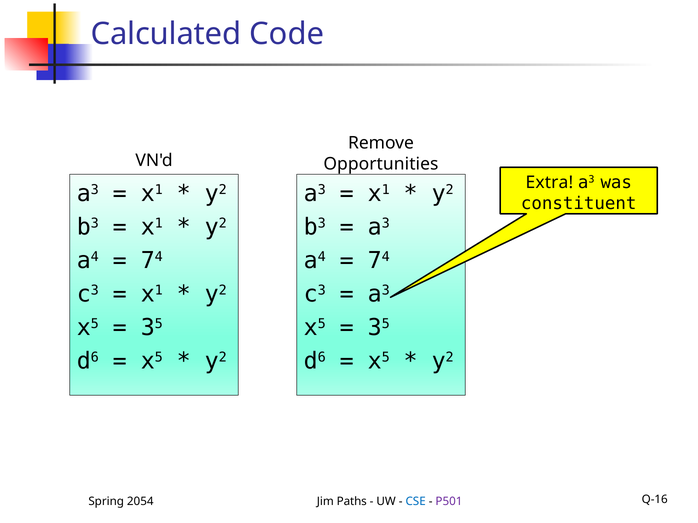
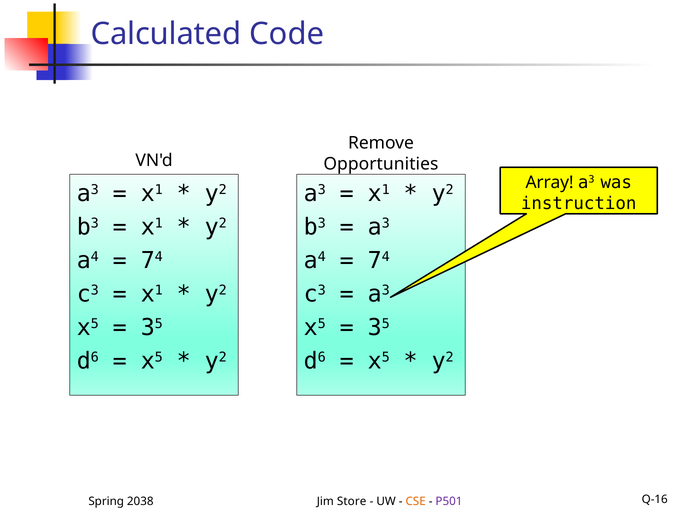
Extra: Extra -> Array (550, 183)
constituent: constituent -> instruction (579, 204)
2054: 2054 -> 2038 (140, 502)
Paths: Paths -> Store (352, 502)
CSE colour: blue -> orange (416, 502)
